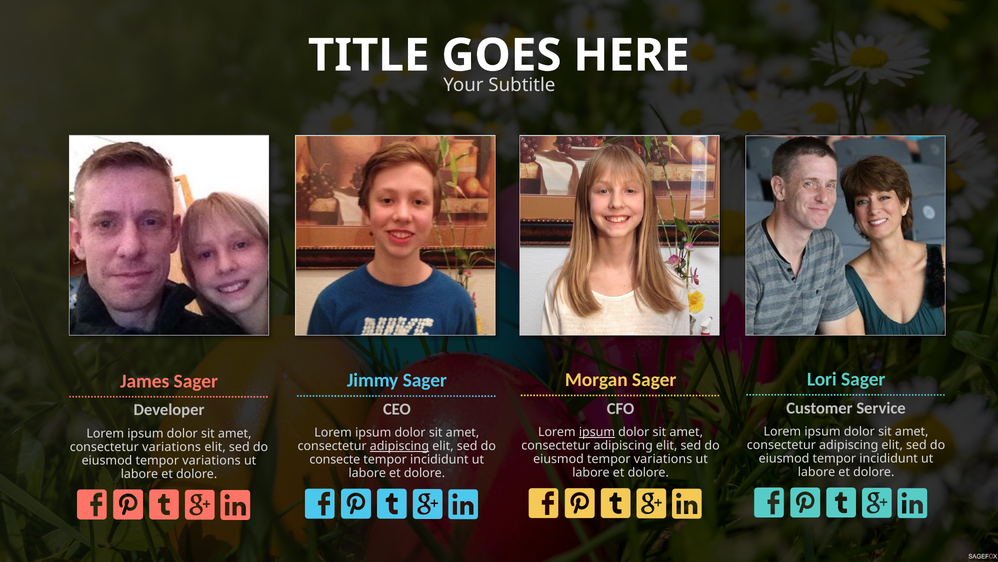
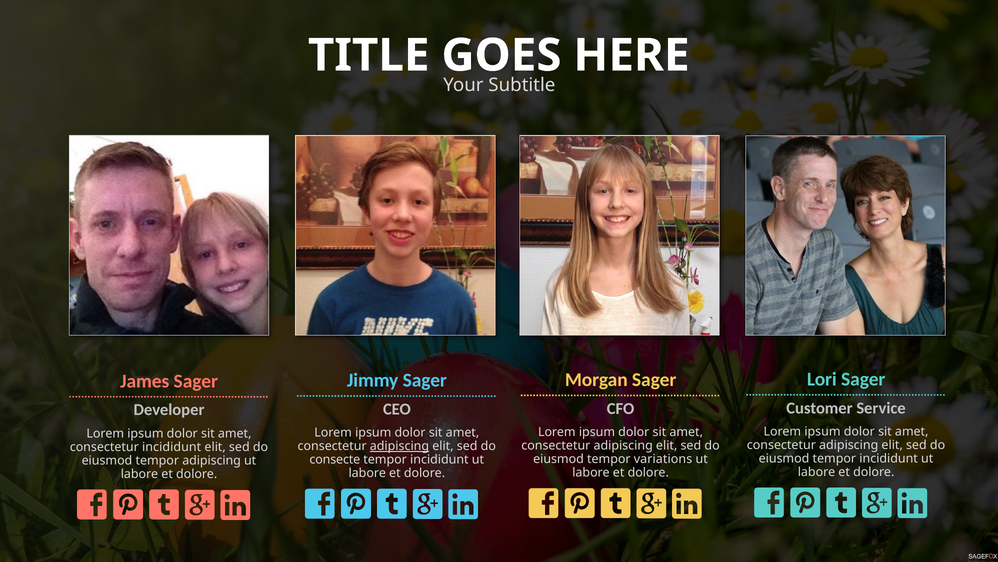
ipsum underline: present -> none (597, 432)
consectetur variations: variations -> incididunt (172, 446)
variations: variations -> adipiscing (212, 460)
